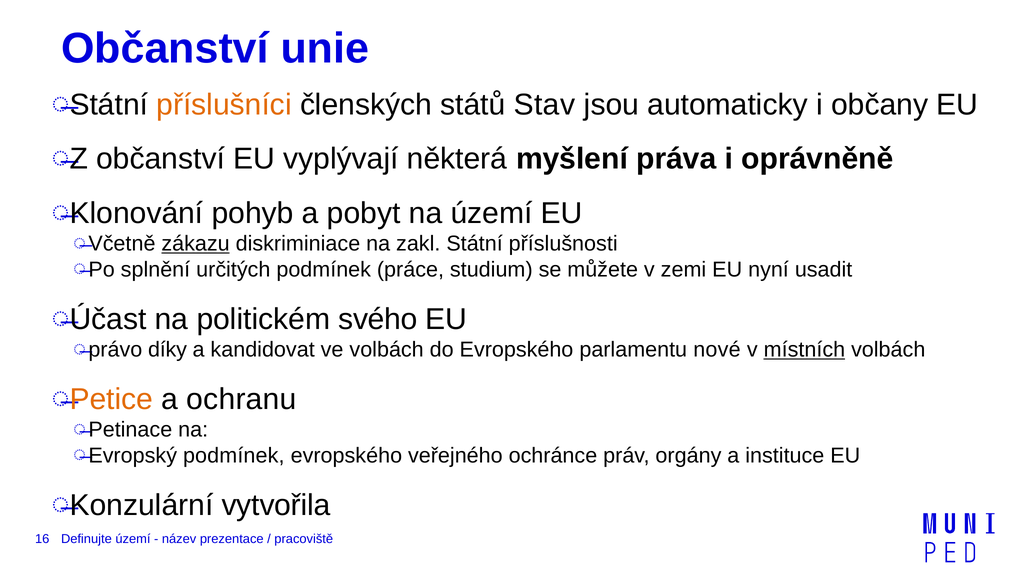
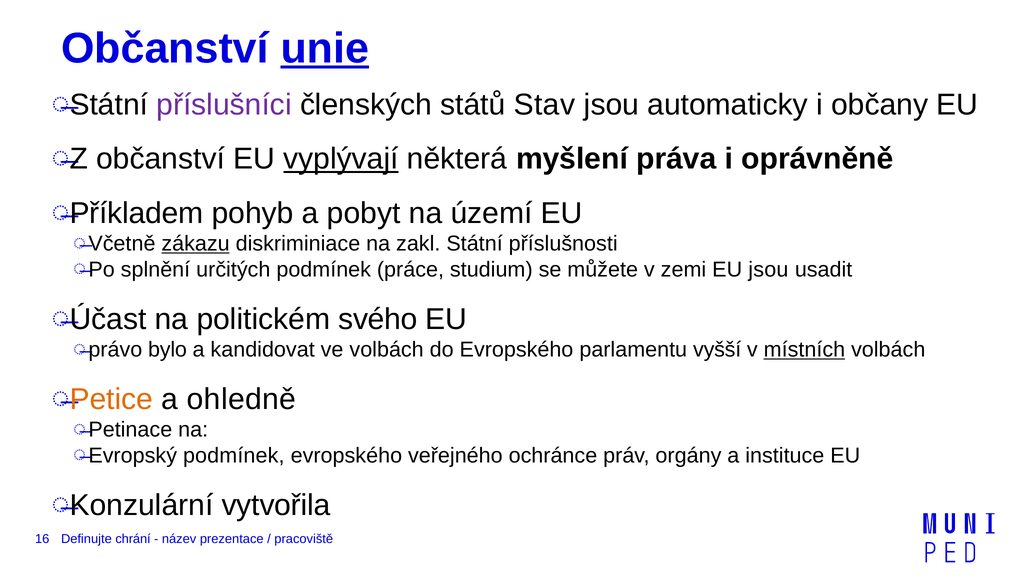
unie underline: none -> present (325, 48)
příslušníci colour: orange -> purple (224, 105)
vyplývají underline: none -> present (341, 159)
Klonování: Klonování -> Příkladem (137, 213)
EU nyní: nyní -> jsou (768, 270)
díky: díky -> bylo (168, 350)
nové: nové -> vyšší (717, 350)
ochranu: ochranu -> ohledně (241, 399)
Definujte území: území -> chrání (133, 539)
